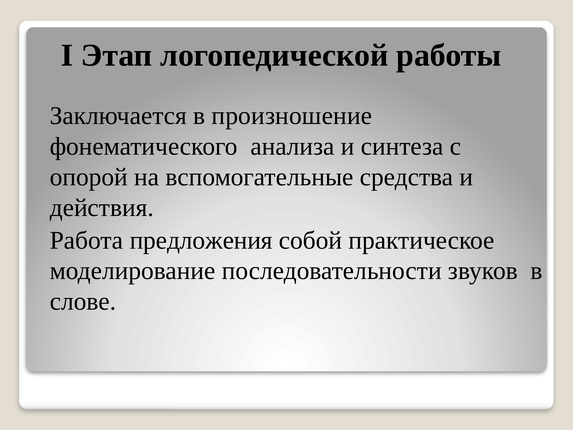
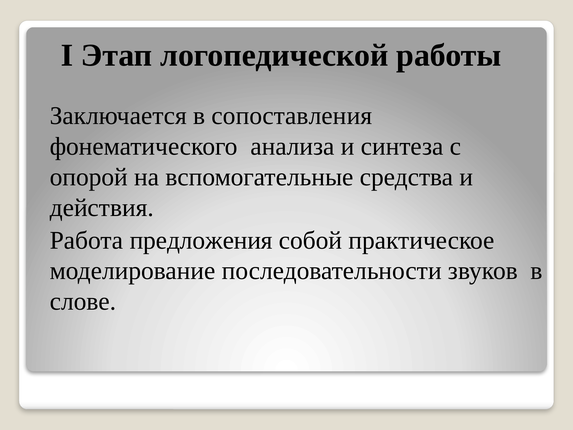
произношение: произношение -> сопоставления (292, 116)
